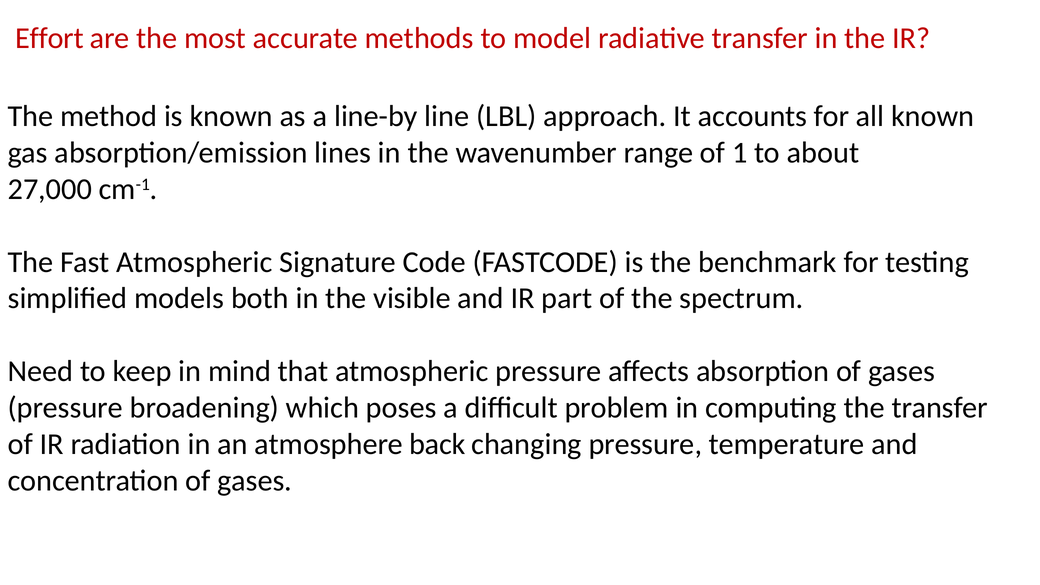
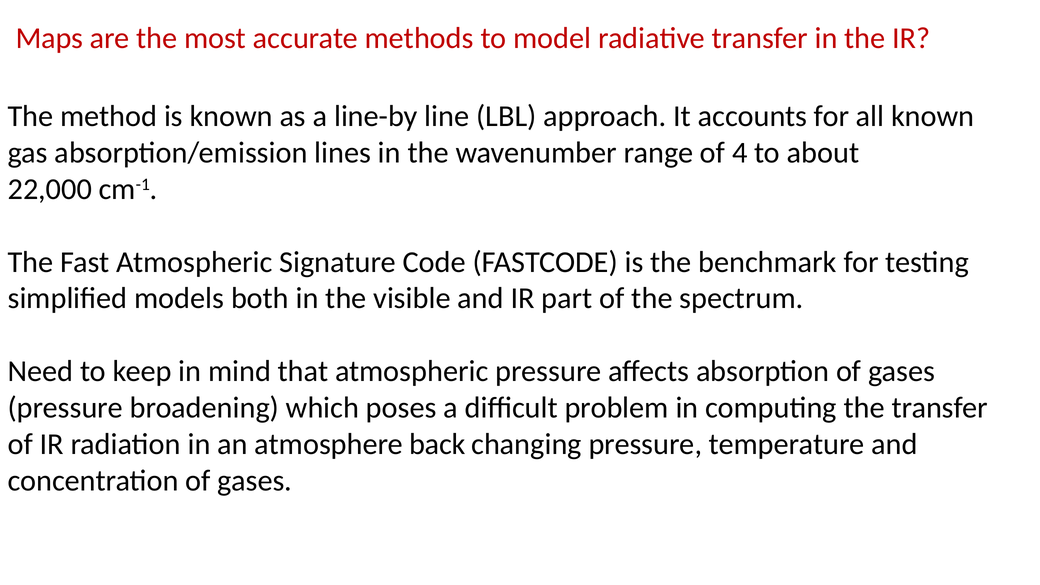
Effort: Effort -> Maps (49, 38)
1: 1 -> 4 (740, 153)
27,000: 27,000 -> 22,000 (50, 189)
